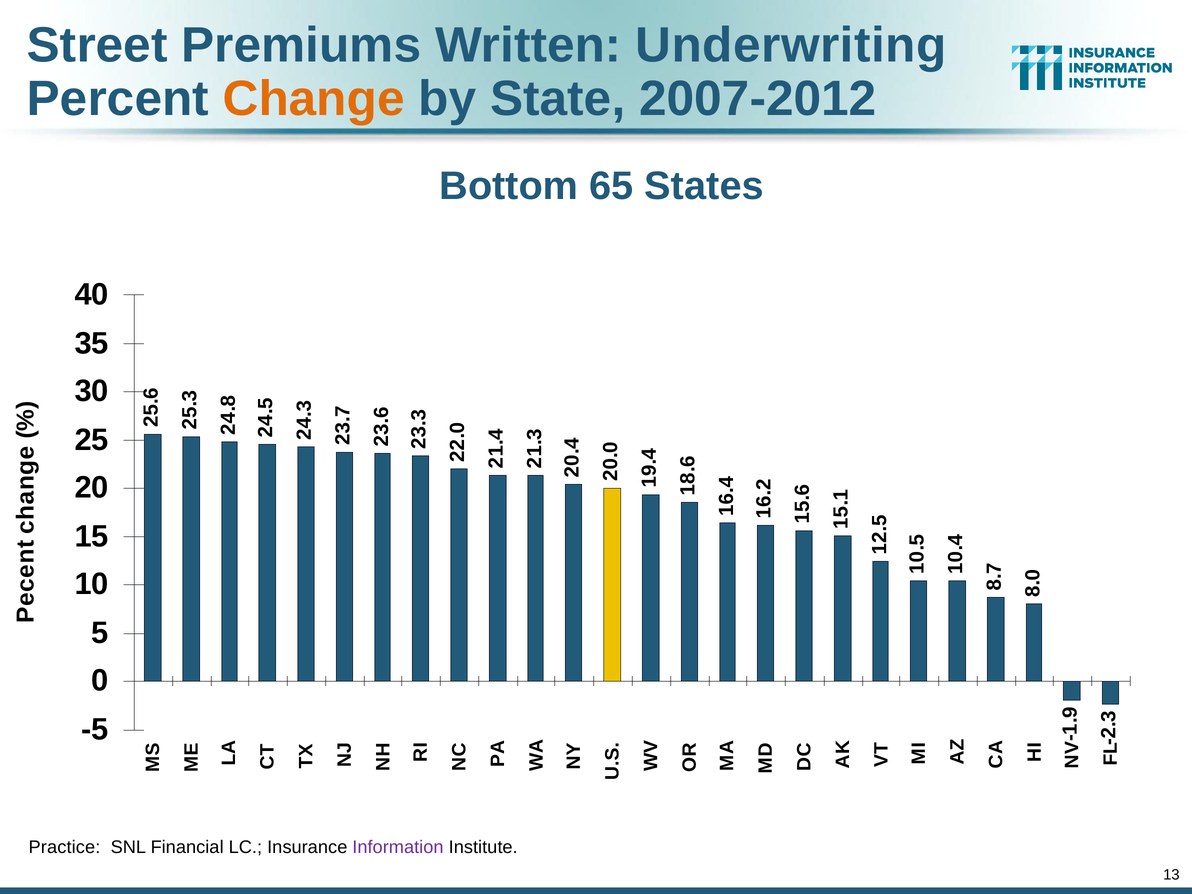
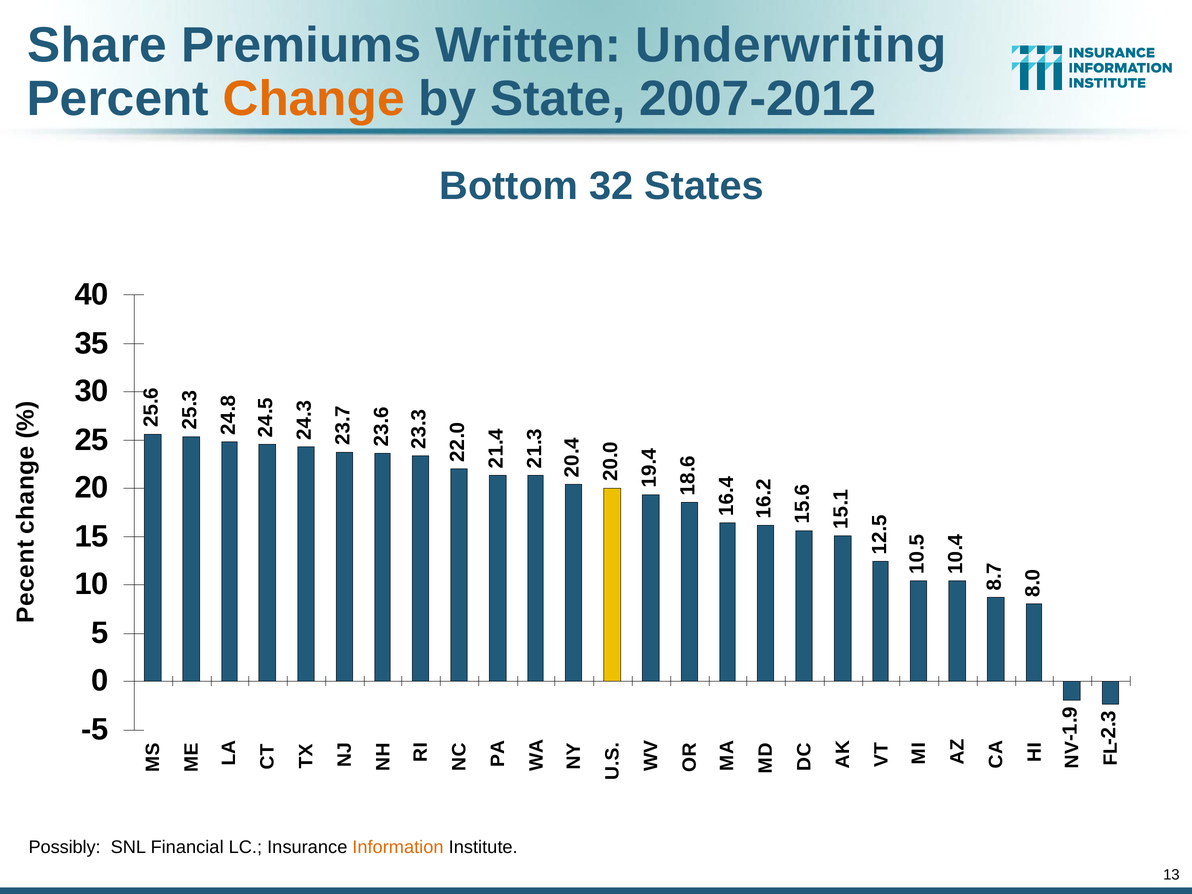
Street: Street -> Share (97, 45)
65: 65 -> 32 (611, 186)
Practice: Practice -> Possibly (65, 847)
Information colour: purple -> orange (398, 847)
